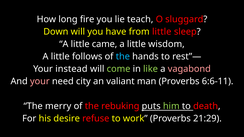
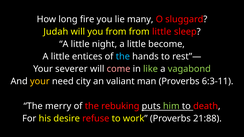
teach: teach -> many (140, 19)
Down: Down -> Judah (56, 32)
you have: have -> from (116, 32)
came: came -> night (105, 44)
wisdom: wisdom -> become (166, 44)
follows: follows -> entices (87, 57)
instead: instead -> severer (71, 69)
come colour: light green -> pink (119, 69)
vagabond colour: pink -> light green (189, 69)
your colour: pink -> yellow (40, 81)
6:6-11: 6:6-11 -> 6:3-11 (218, 81)
21:29: 21:29 -> 21:88 (207, 119)
